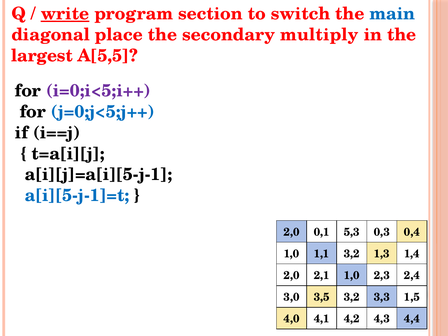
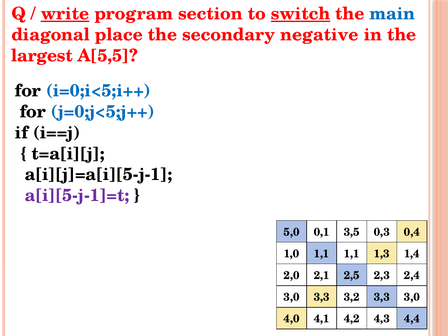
switch underline: none -> present (301, 14)
multiply: multiply -> negative (319, 35)
i=0;i<5;i++ colour: purple -> blue (98, 91)
a[i][5-j-1]=t colour: blue -> purple (77, 195)
2,0: 2,0 -> 5,0 (292, 232)
5,3: 5,3 -> 3,5 (352, 232)
1,1 3,2: 3,2 -> 1,1 (352, 254)
2,1 1,0: 1,0 -> 2,5 (352, 276)
3,0 3,5: 3,5 -> 3,3 (322, 297)
3,3 1,5: 1,5 -> 3,0 (412, 297)
